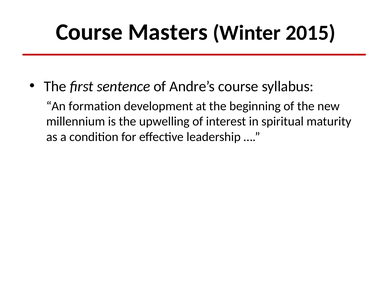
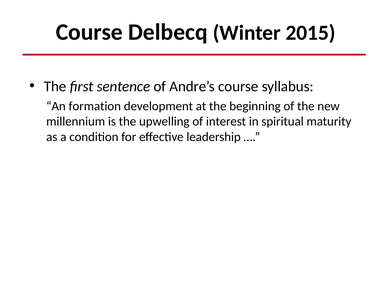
Masters: Masters -> Delbecq (168, 32)
